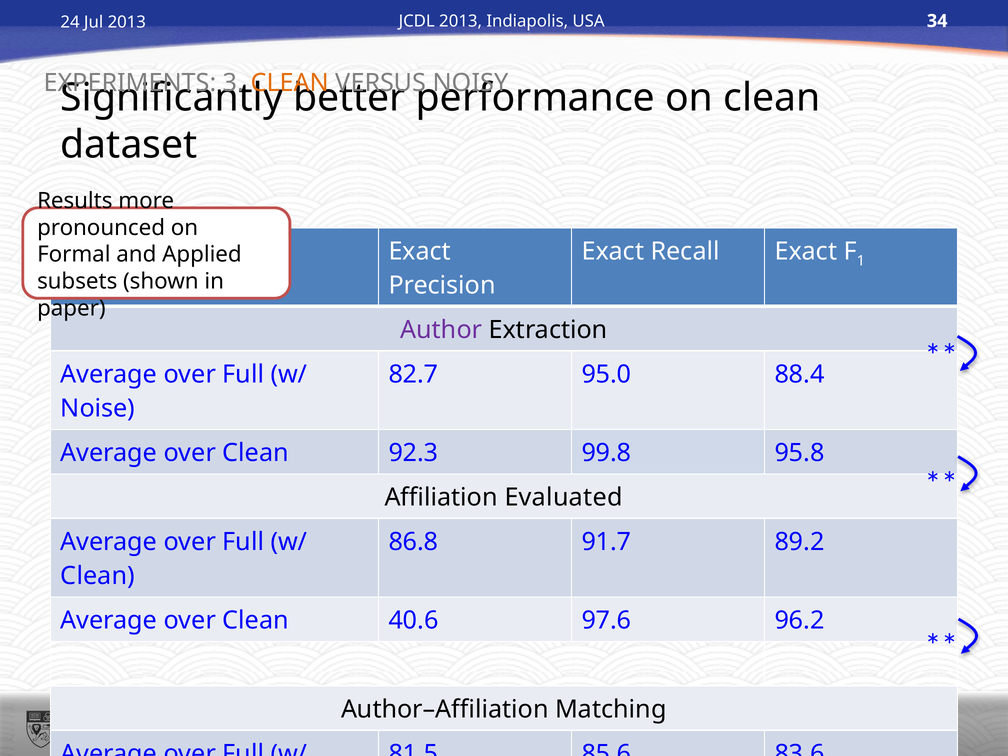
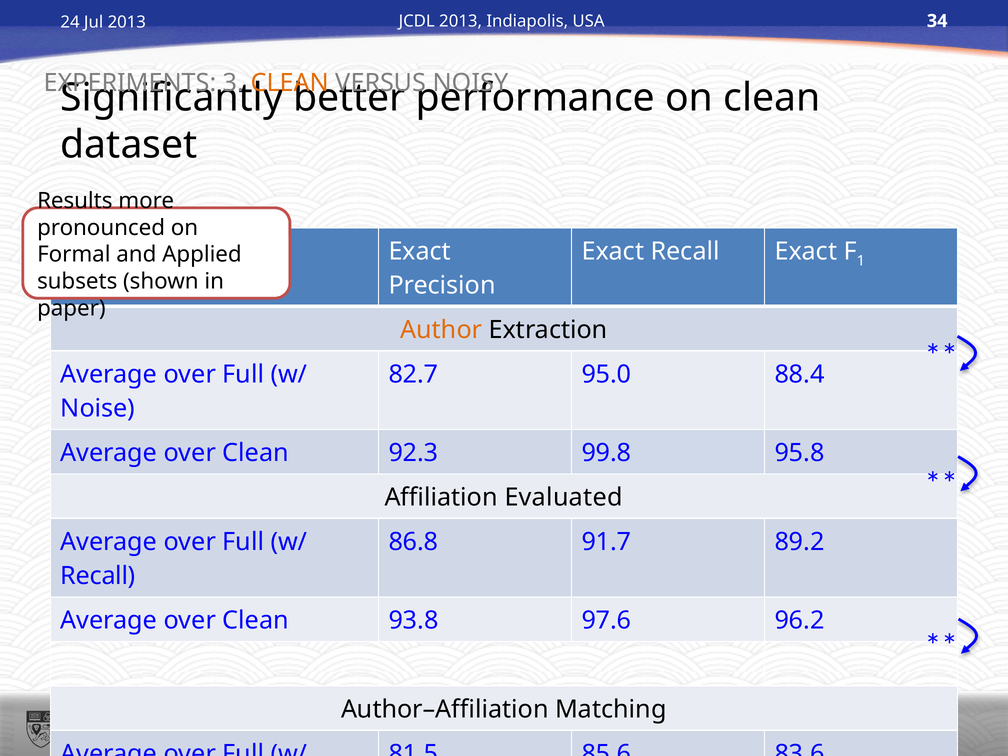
Author colour: purple -> orange (441, 330)
Clean: Clean -> Recall (98, 576)
40.6: 40.6 -> 93.8 (413, 621)
